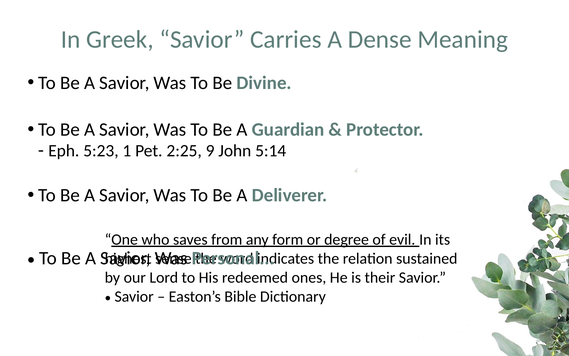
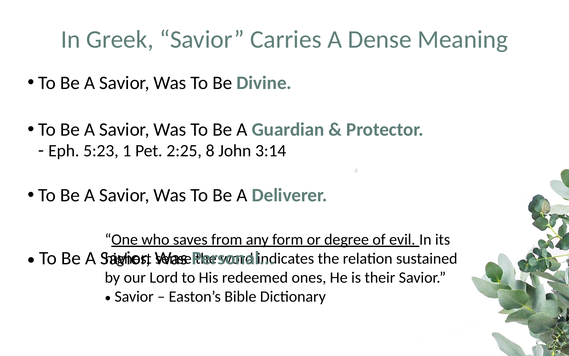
9: 9 -> 8 (210, 151)
5:14: 5:14 -> 3:14 (271, 151)
